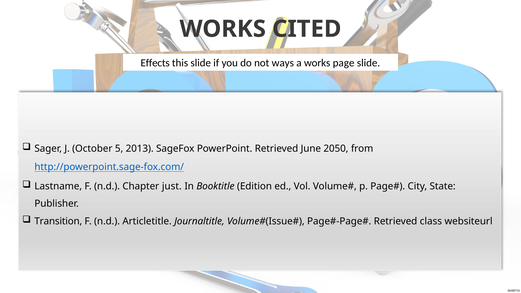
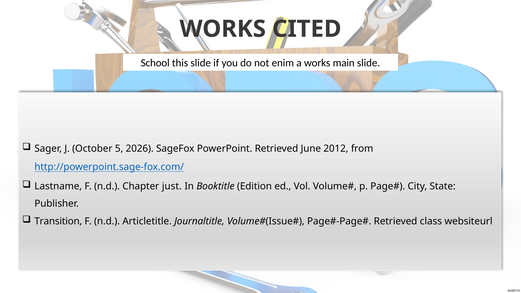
Effects: Effects -> School (155, 63)
ways: ways -> enim (283, 63)
page: page -> main (344, 63)
2013: 2013 -> 2026 (140, 149)
2050: 2050 -> 2012 (336, 149)
